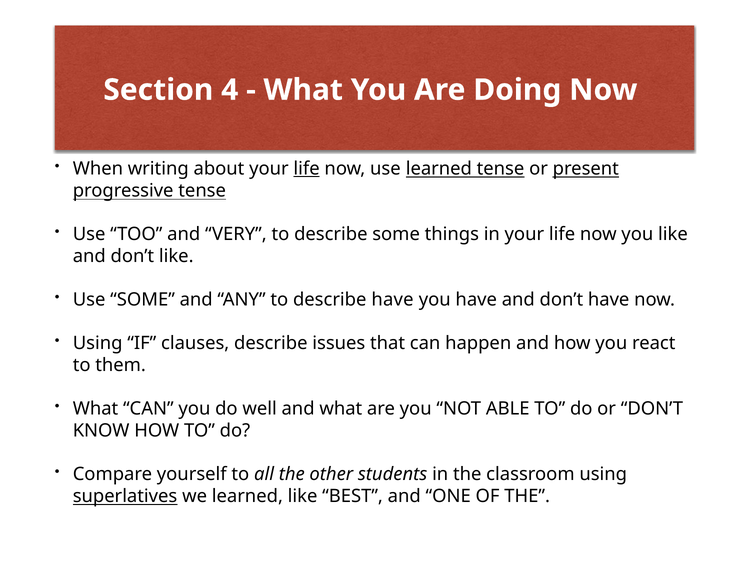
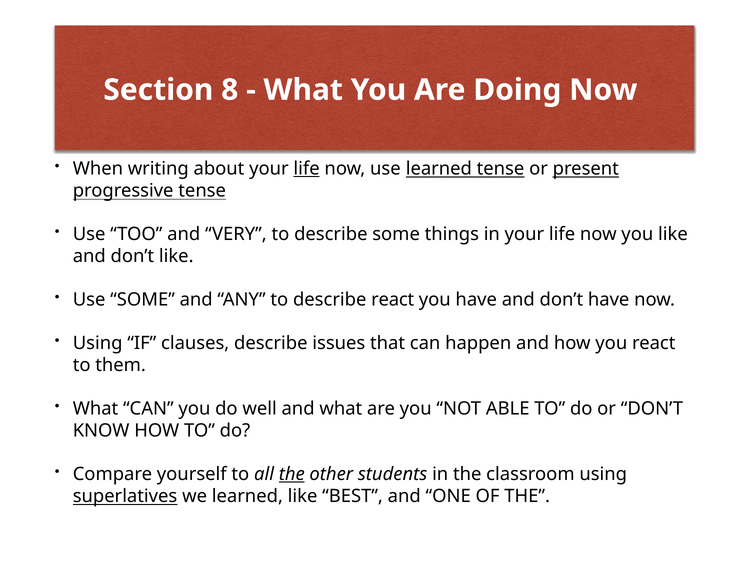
4: 4 -> 8 (230, 90)
describe have: have -> react (393, 300)
the underline: none -> present (292, 474)
